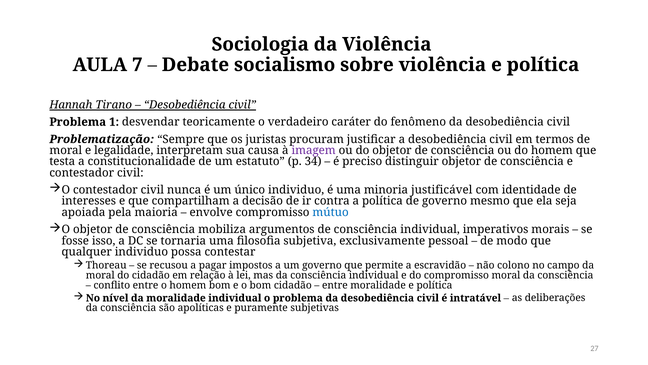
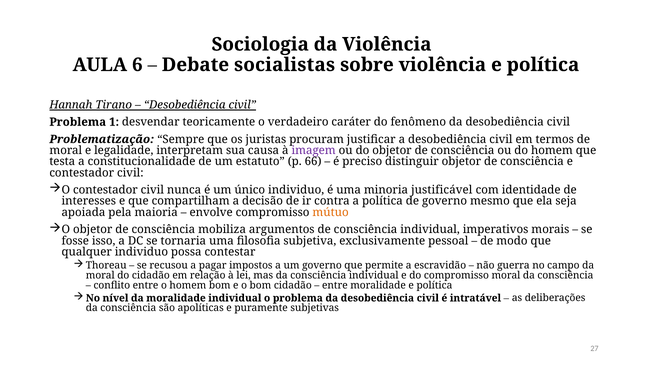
7: 7 -> 6 (137, 65)
socialismo: socialismo -> socialistas (285, 65)
34: 34 -> 66 (313, 161)
mútuo colour: blue -> orange (331, 212)
colono: colono -> guerra (513, 265)
